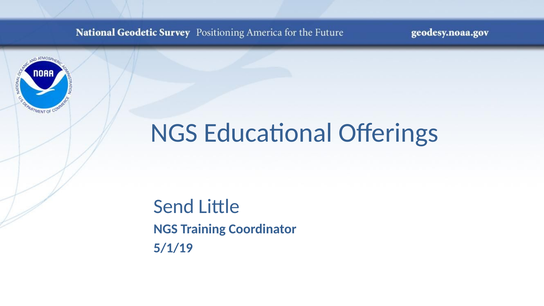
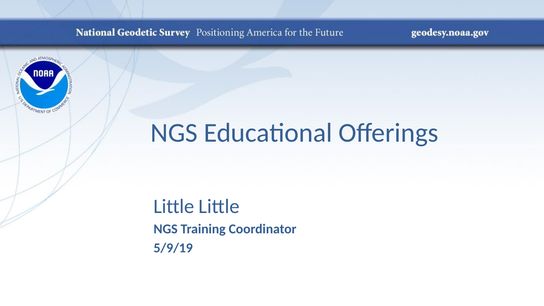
Send: Send -> Little (174, 206)
5/1/19: 5/1/19 -> 5/9/19 (173, 248)
